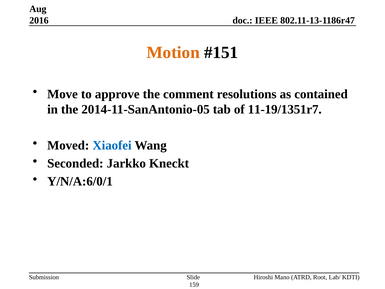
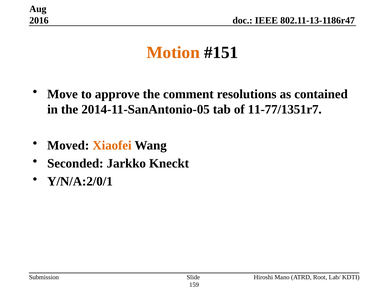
11-19/1351r7: 11-19/1351r7 -> 11-77/1351r7 (285, 109)
Xiaofei colour: blue -> orange (112, 145)
Y/N/A:6/0/1: Y/N/A:6/0/1 -> Y/N/A:2/0/1 (80, 181)
